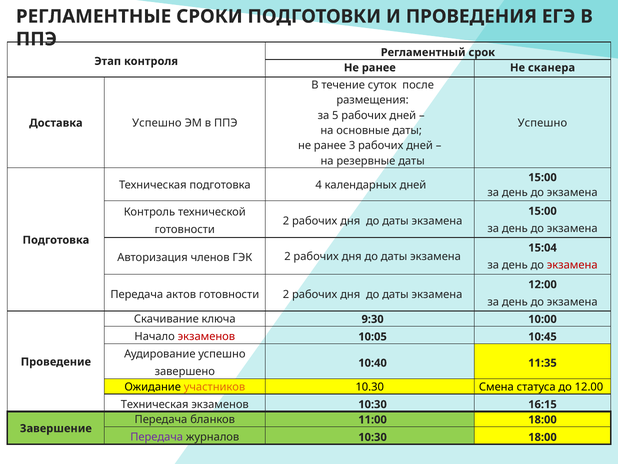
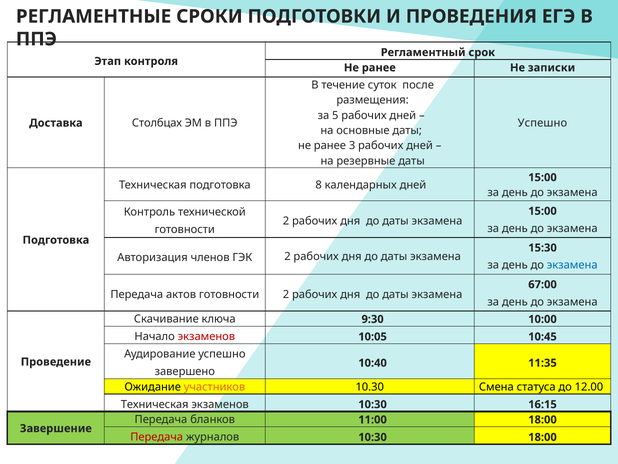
сканера: сканера -> записки (552, 68)
Доставка Успешно: Успешно -> Столбцах (157, 123)
4: 4 -> 8 (319, 185)
15:04: 15:04 -> 15:30 (543, 248)
экзамена colour: red -> blue (572, 265)
12:00: 12:00 -> 67:00 (543, 284)
Передача colour: purple -> red (157, 437)
